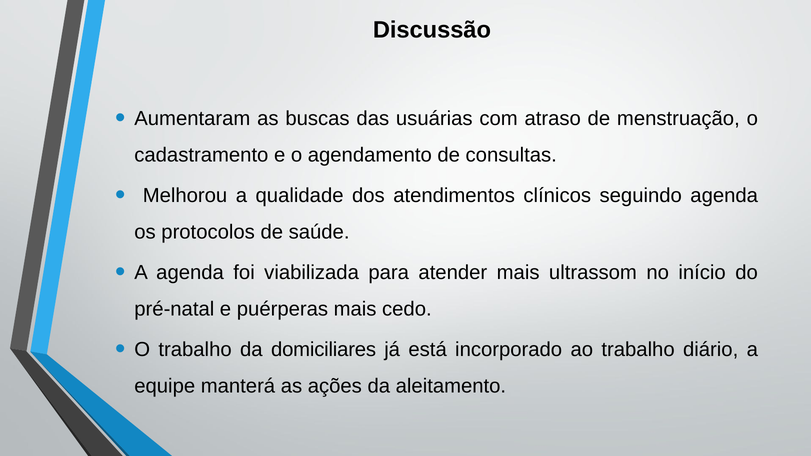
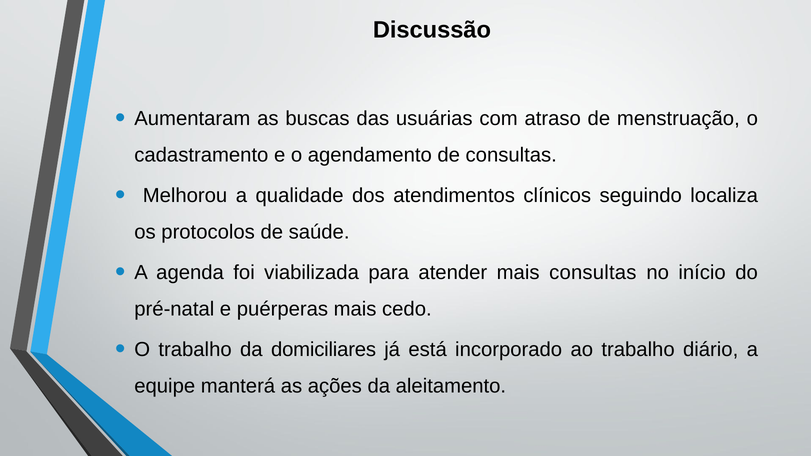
seguindo agenda: agenda -> localiza (724, 196)
mais ultrassom: ultrassom -> consultas (593, 273)
